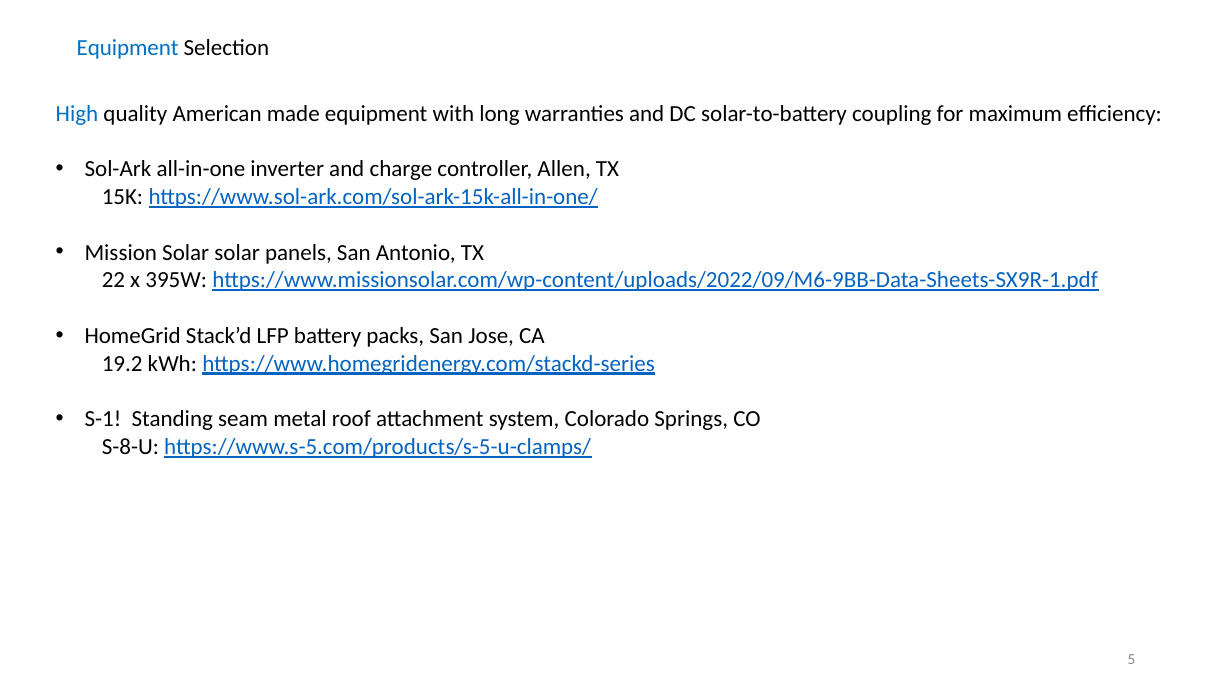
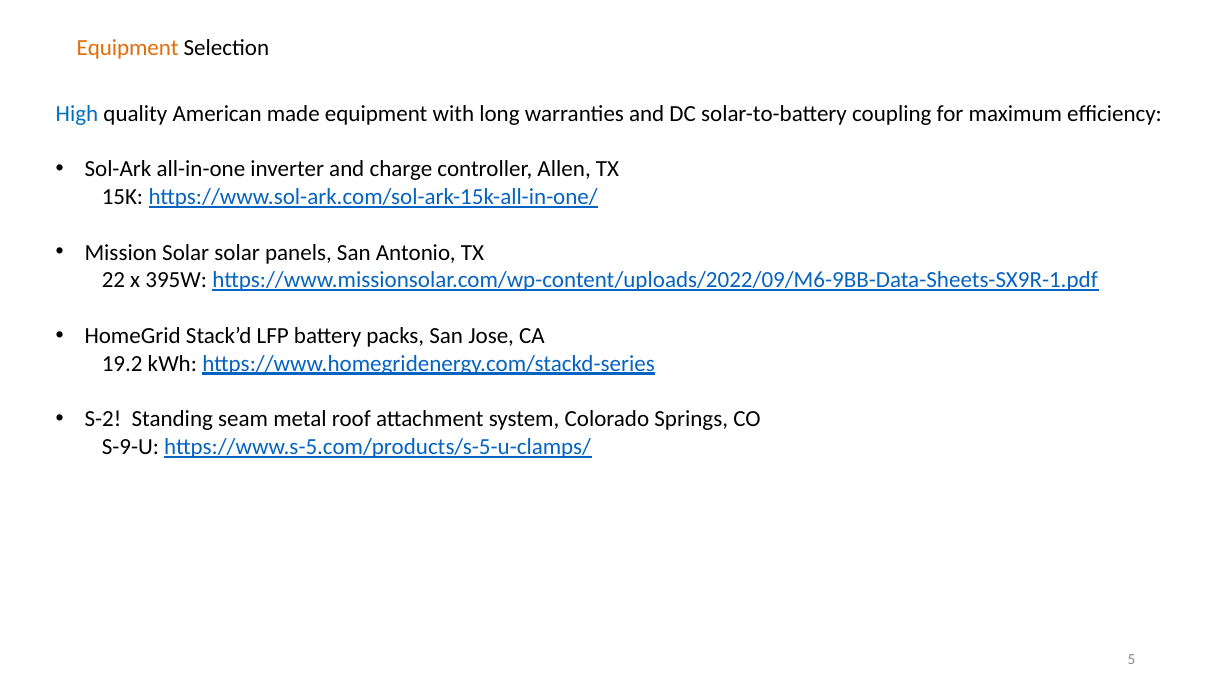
Equipment colour: blue -> orange (128, 48)
S-1: S-1 -> S-2 (103, 420)
S-8-U: S-8-U -> S-9-U (130, 447)
